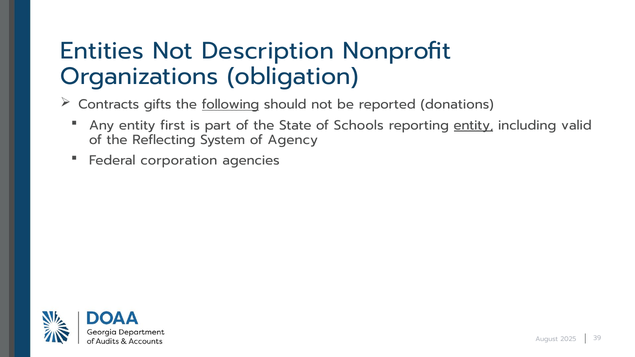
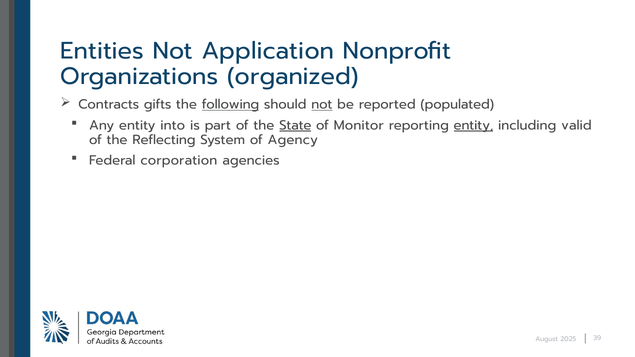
Description: Description -> Application (268, 51)
obligation: obligation -> organized (293, 77)
not underline: none -> present (322, 105)
donations: donations -> populated (457, 105)
first: first -> into (173, 125)
State underline: none -> present (295, 125)
Schools: Schools -> Monitor (359, 125)
